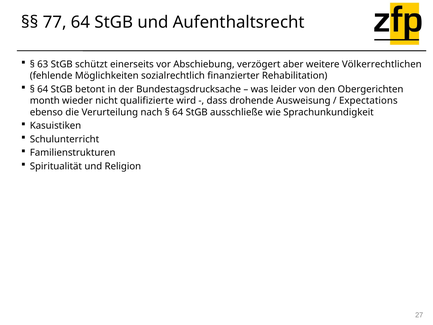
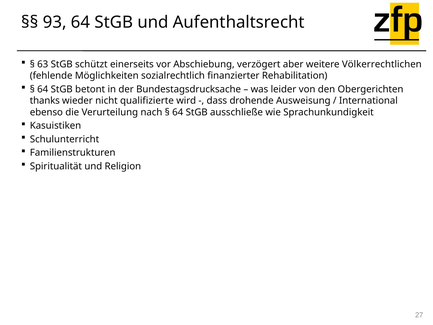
77: 77 -> 93 (55, 22)
month: month -> thanks (45, 101)
Expectations: Expectations -> International (368, 101)
